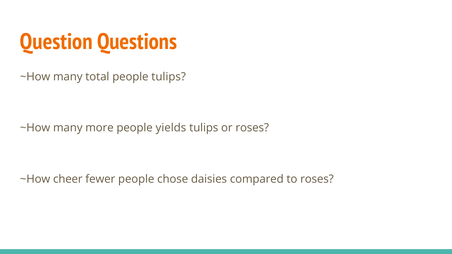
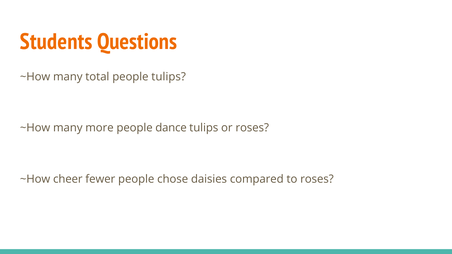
Question: Question -> Students (56, 42)
yields: yields -> dance (171, 128)
